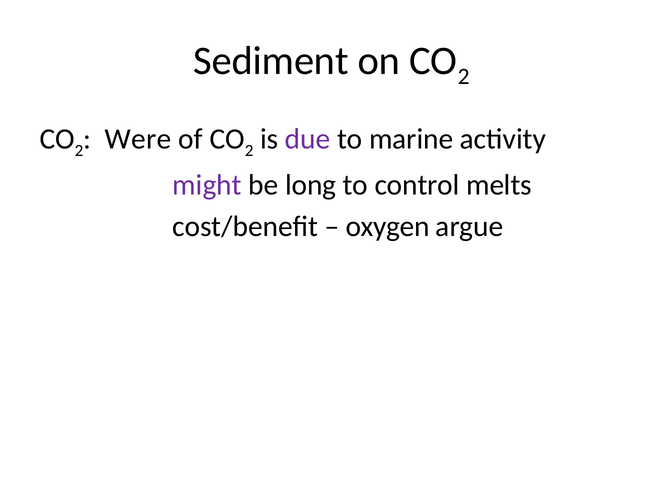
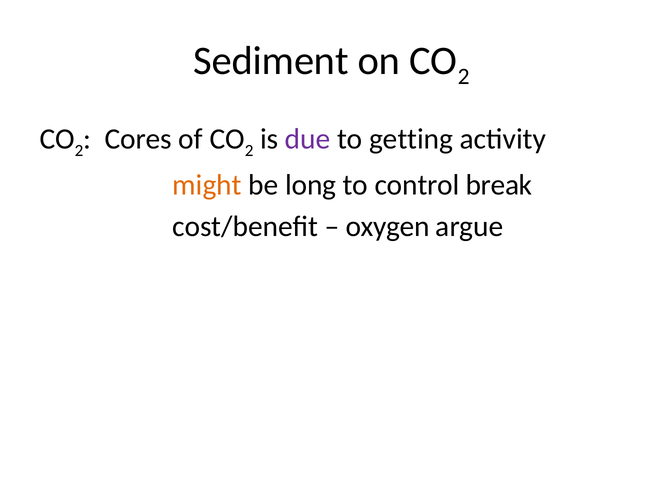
Were: Were -> Cores (138, 139)
marine: marine -> getting (411, 139)
might colour: purple -> orange (207, 185)
melts: melts -> break (499, 185)
